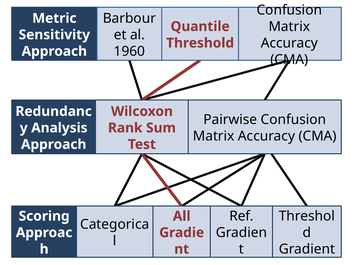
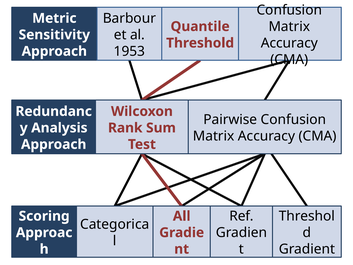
1960: 1960 -> 1953 (129, 51)
